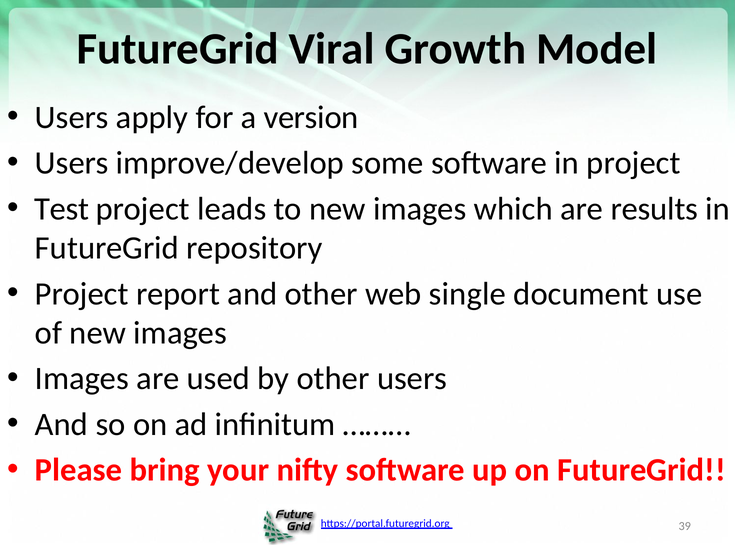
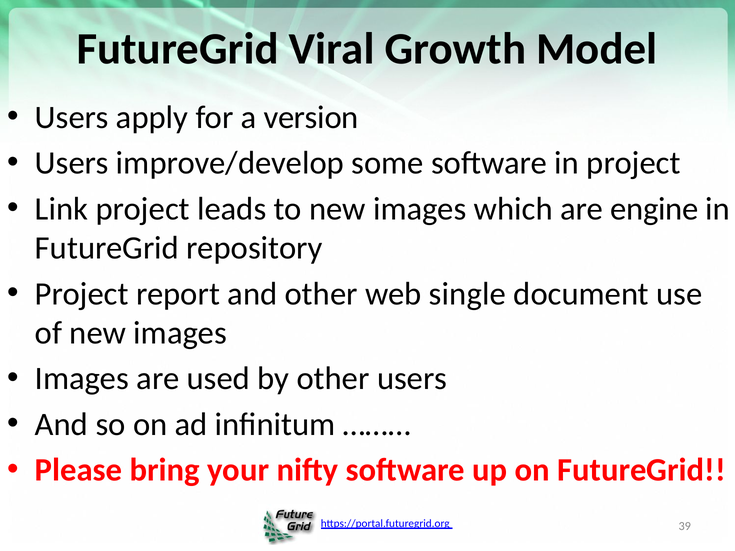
Test: Test -> Link (62, 209)
results: results -> engine (654, 209)
